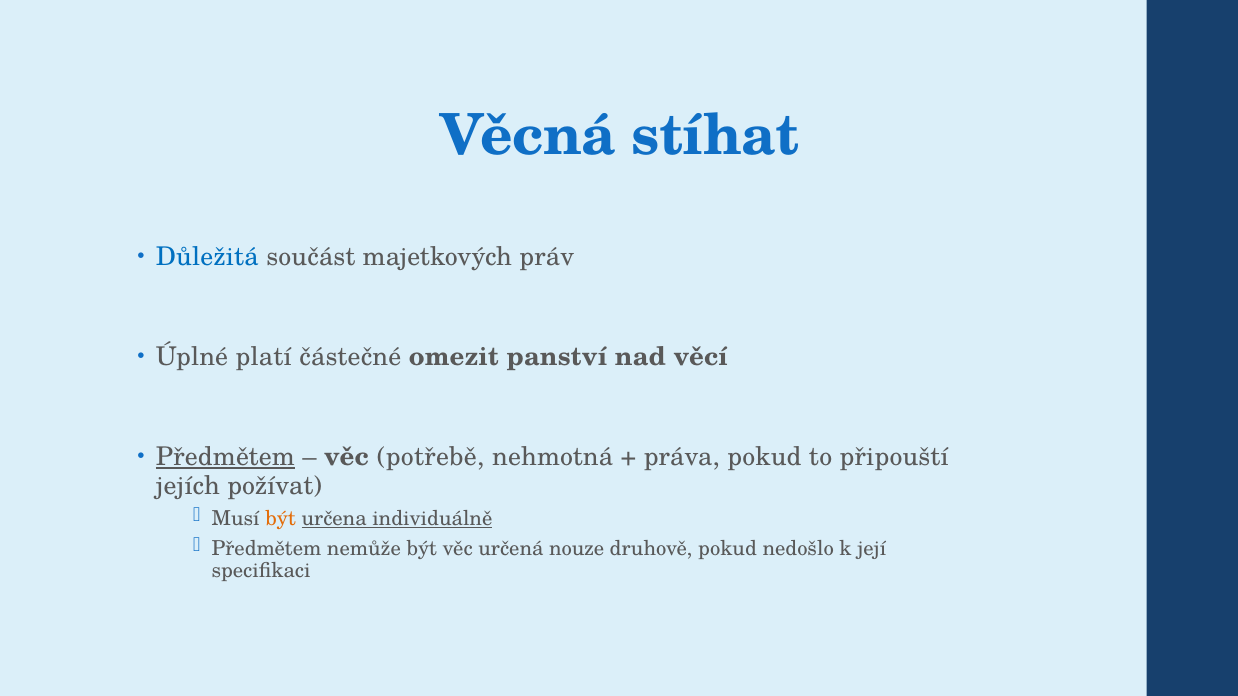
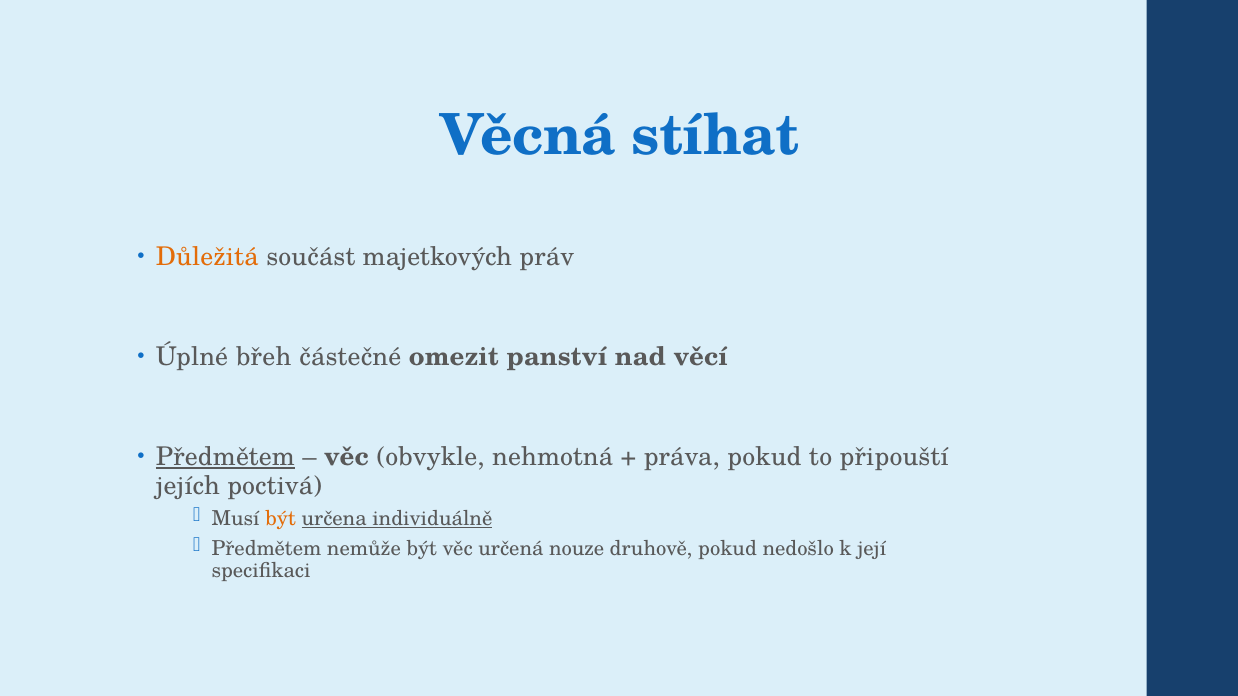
Důležitá colour: blue -> orange (207, 257)
platí: platí -> břeh (264, 357)
potřebě: potřebě -> obvykle (431, 457)
požívat: požívat -> poctivá (275, 487)
